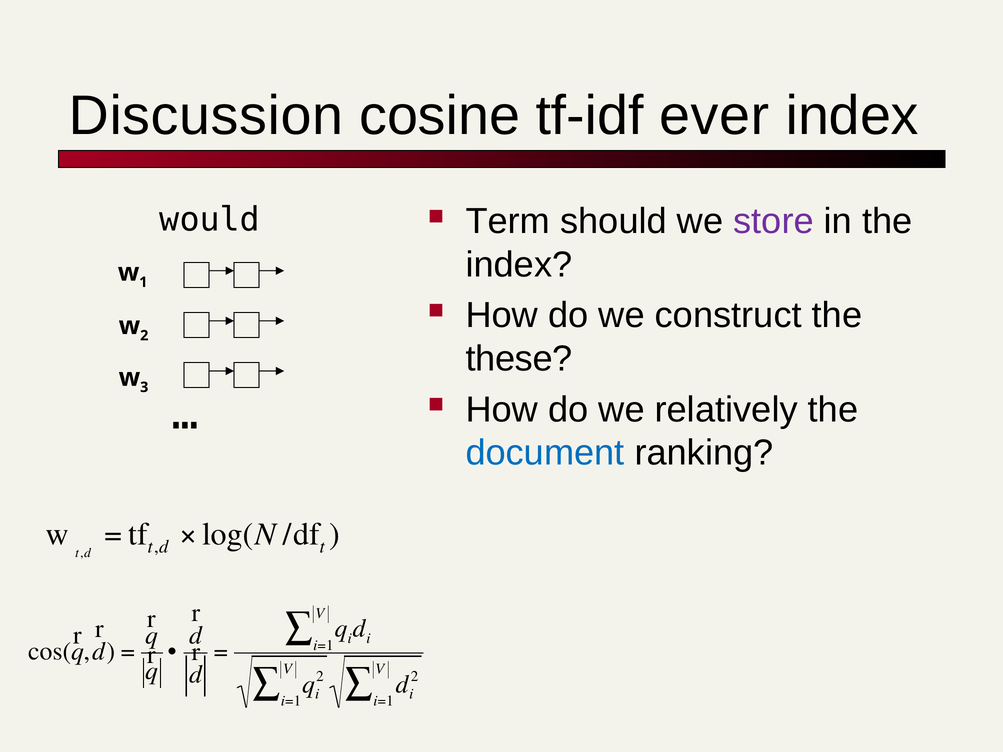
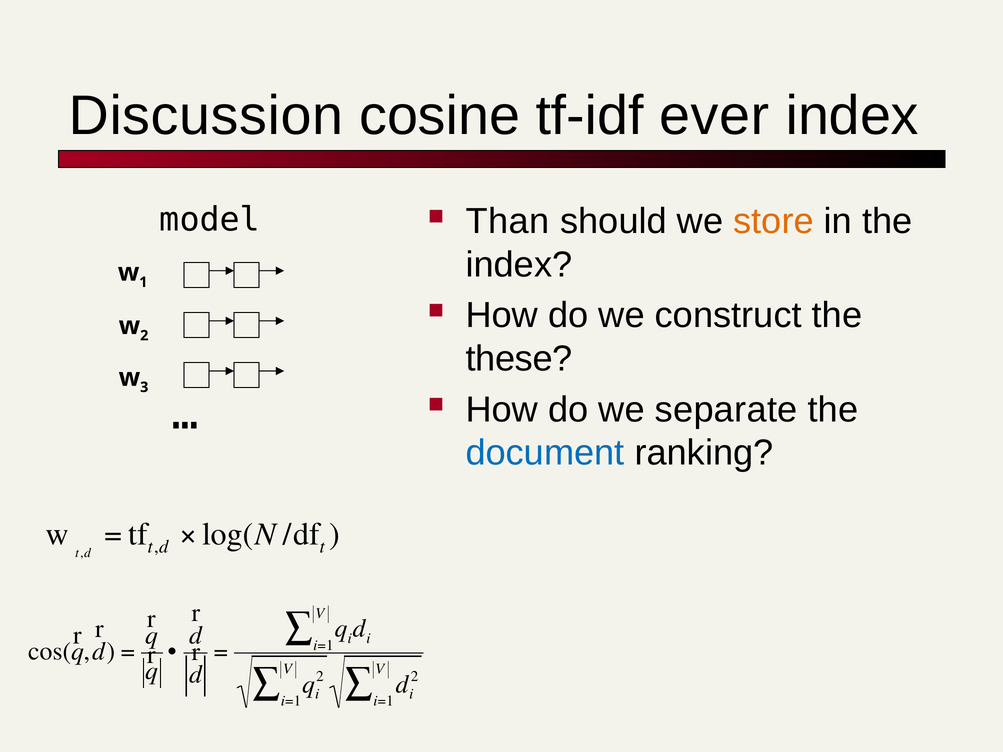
would: would -> model (210, 220)
Term: Term -> Than (508, 222)
store colour: purple -> orange (774, 222)
relatively: relatively -> separate (726, 410)
